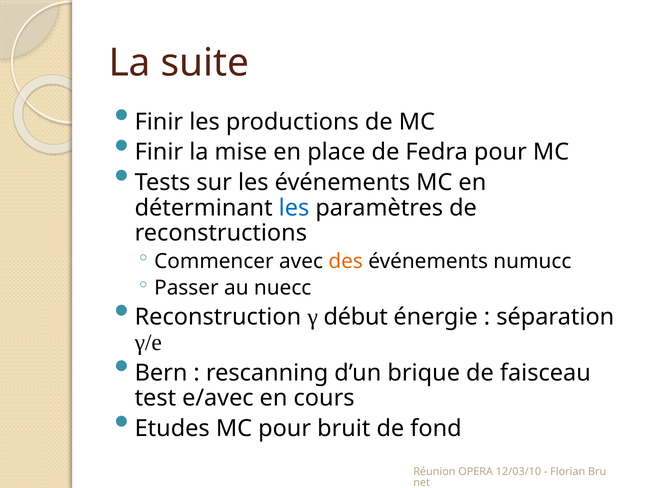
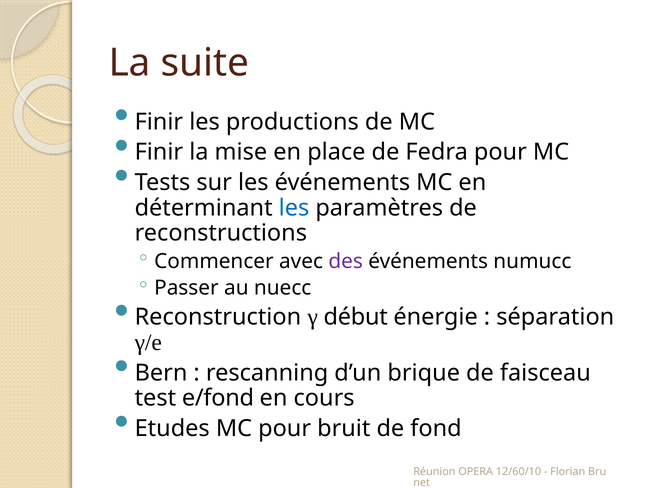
des colour: orange -> purple (346, 261)
e/avec: e/avec -> e/fond (218, 398)
12/03/10: 12/03/10 -> 12/60/10 (519, 472)
